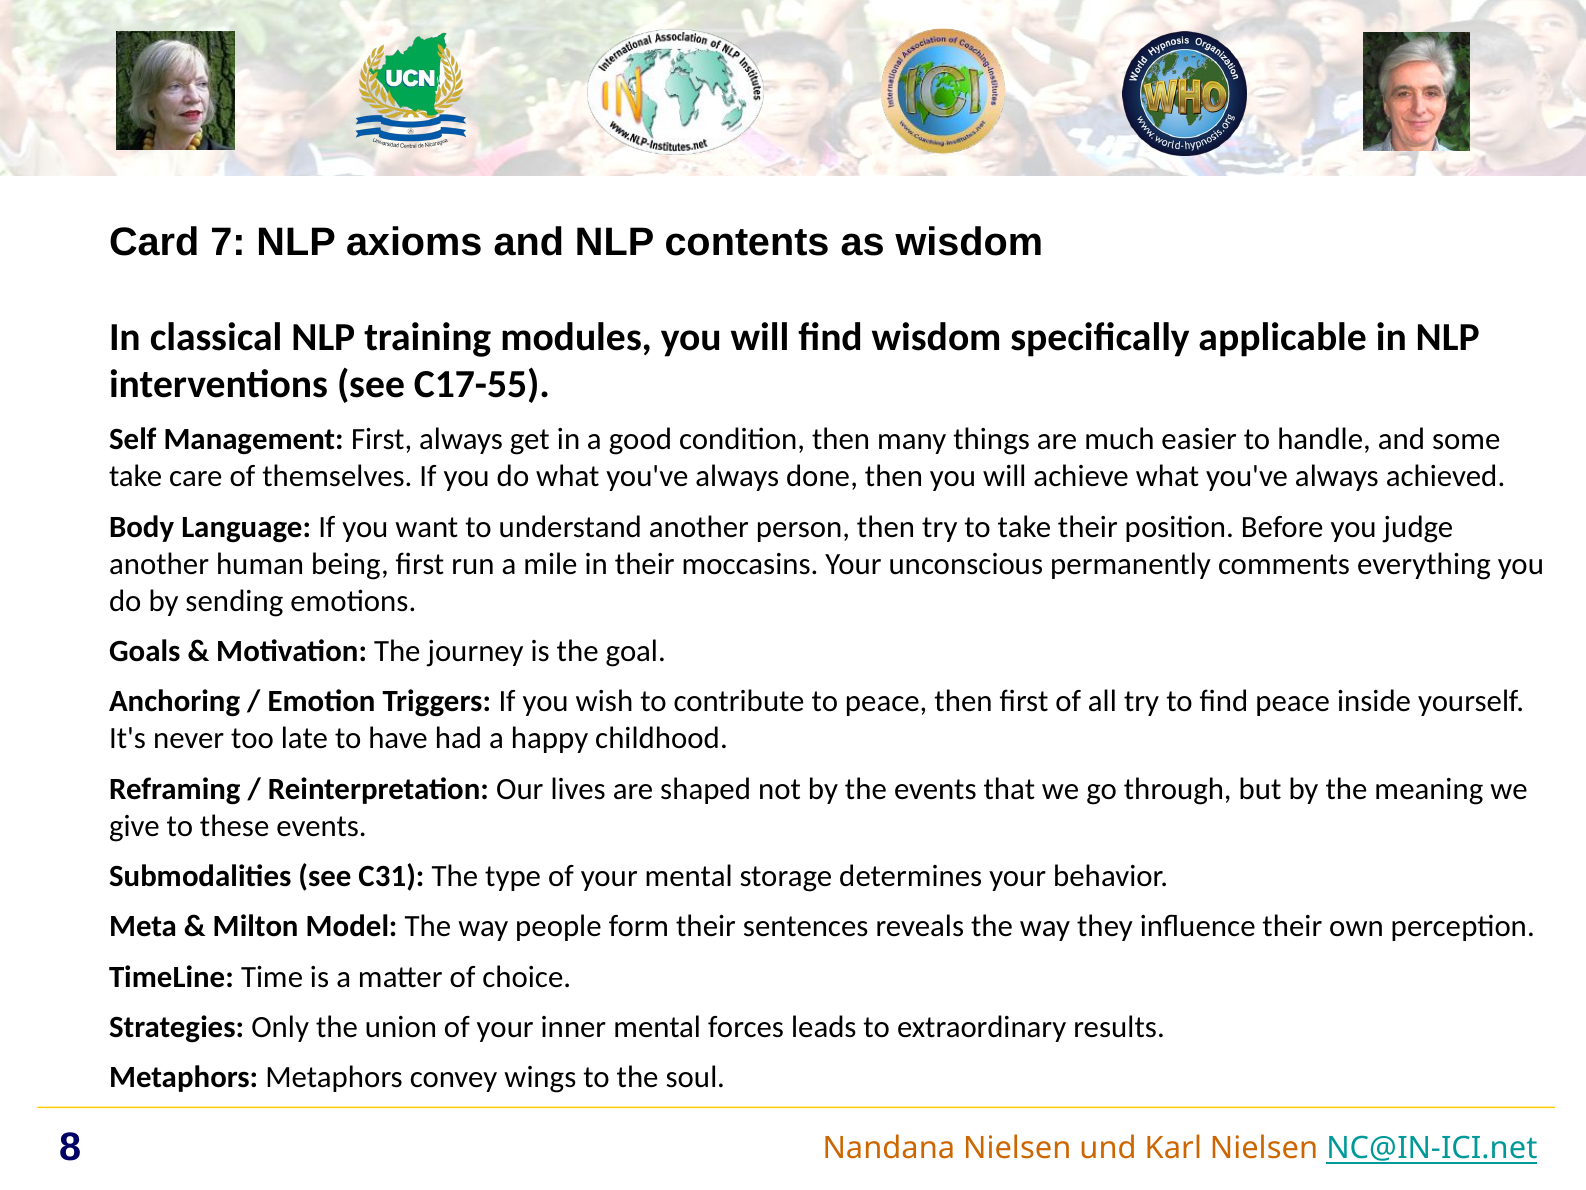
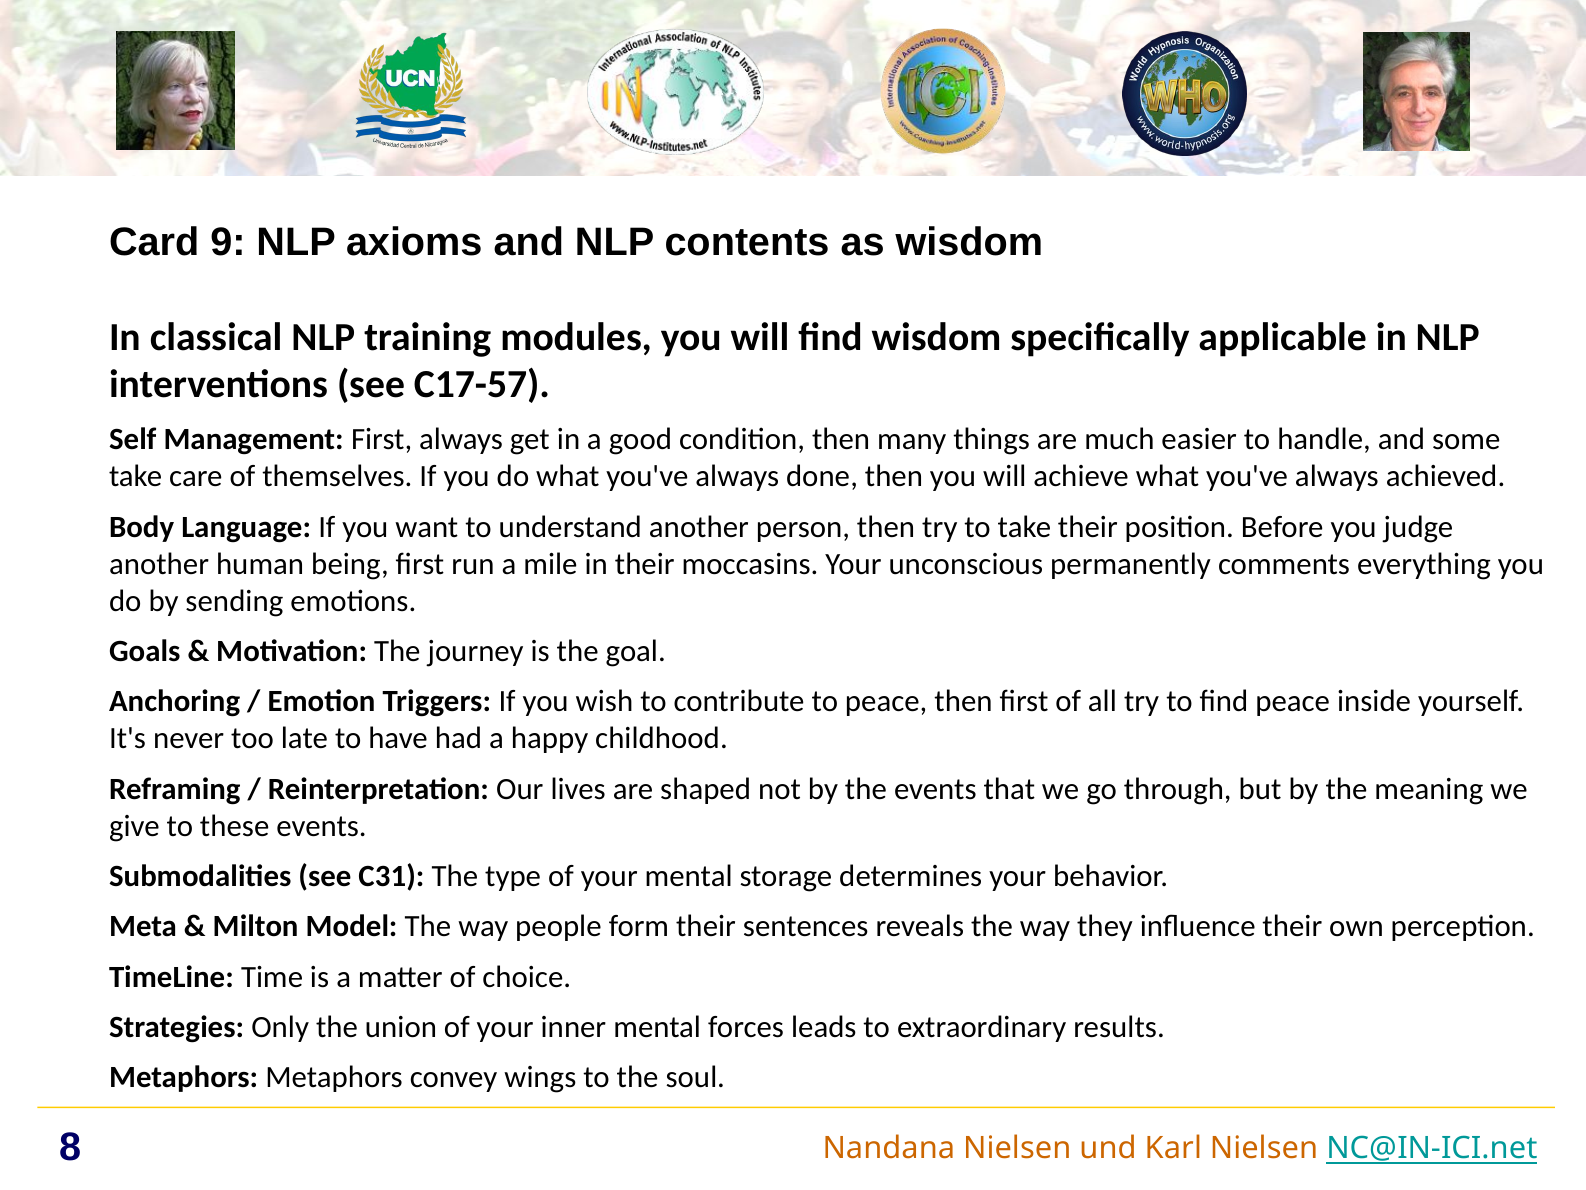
7: 7 -> 9 (228, 242)
C17-55: C17-55 -> C17-57 (482, 385)
